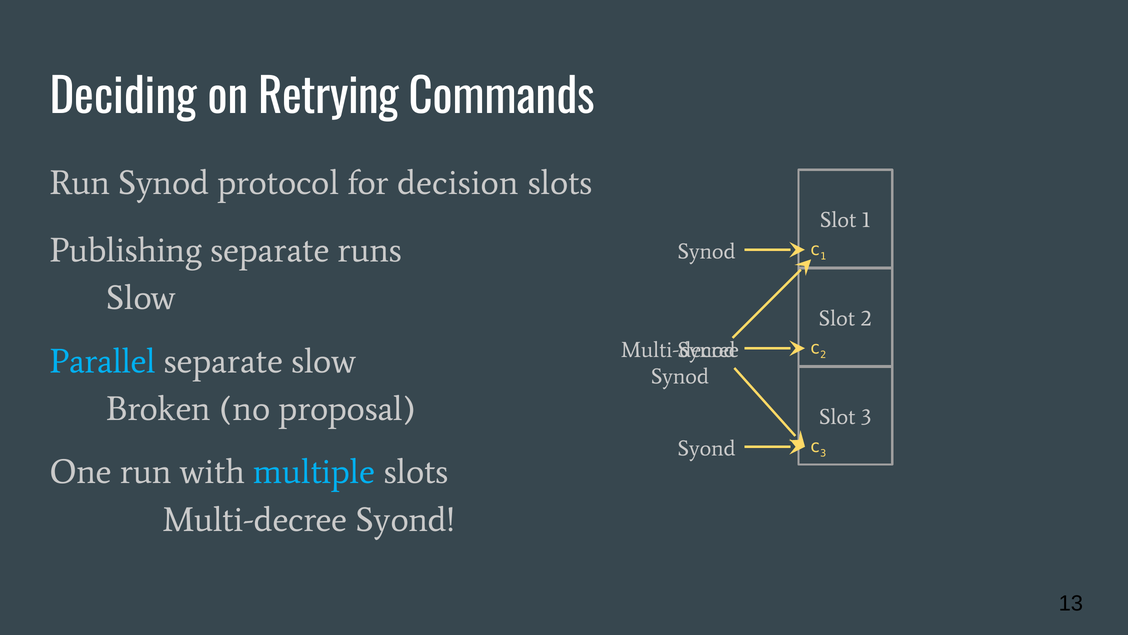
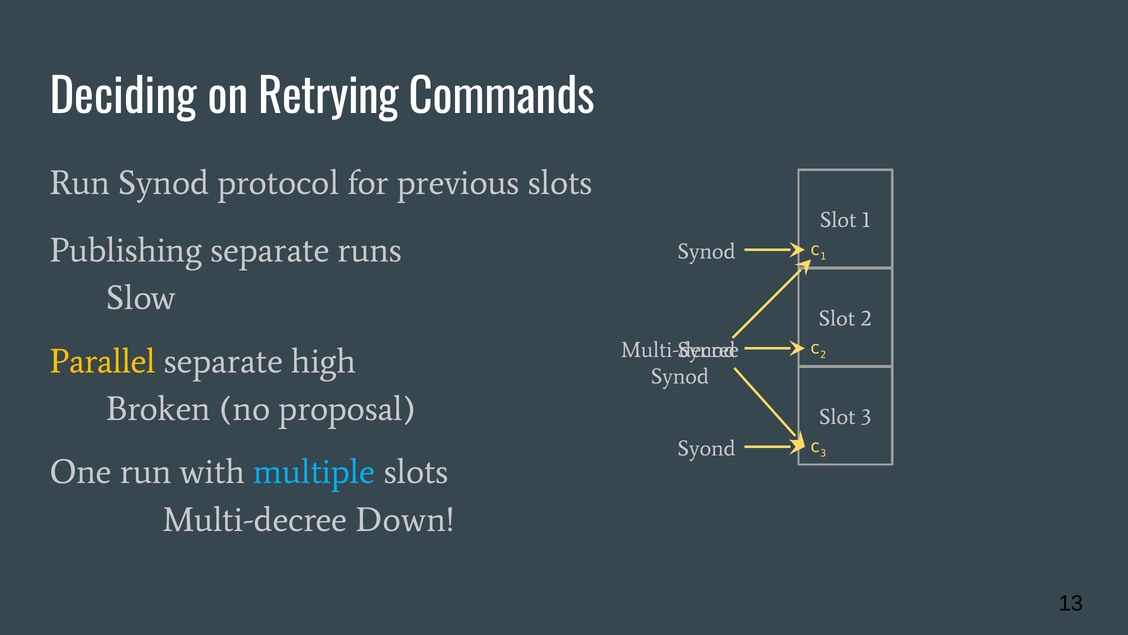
decision: decision -> previous (458, 183)
Parallel colour: light blue -> yellow (103, 361)
separate slow: slow -> high (324, 361)
Multi-decree Syond: Syond -> Down (405, 519)
